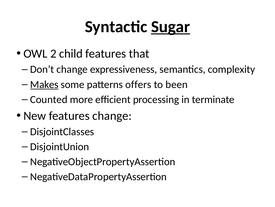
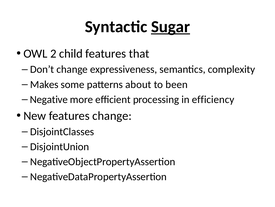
Makes underline: present -> none (44, 84)
offers: offers -> about (138, 84)
Counted: Counted -> Negative (49, 99)
terminate: terminate -> efficiency (213, 99)
